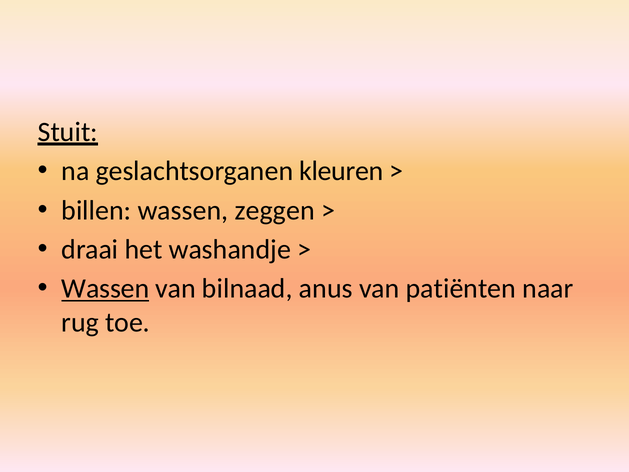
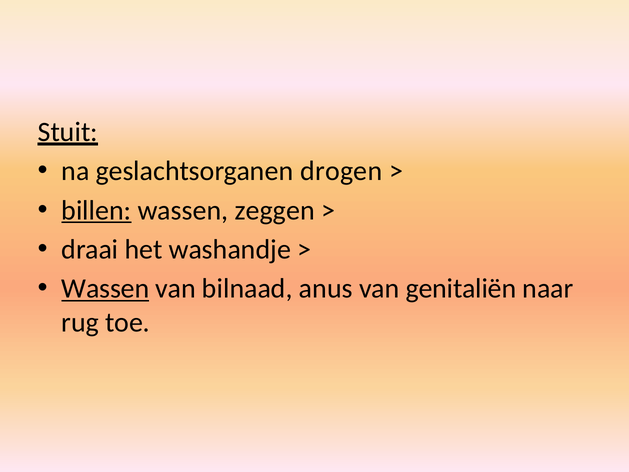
kleuren: kleuren -> drogen (341, 171)
billen underline: none -> present (96, 210)
patiënten: patiënten -> genitaliën (461, 289)
